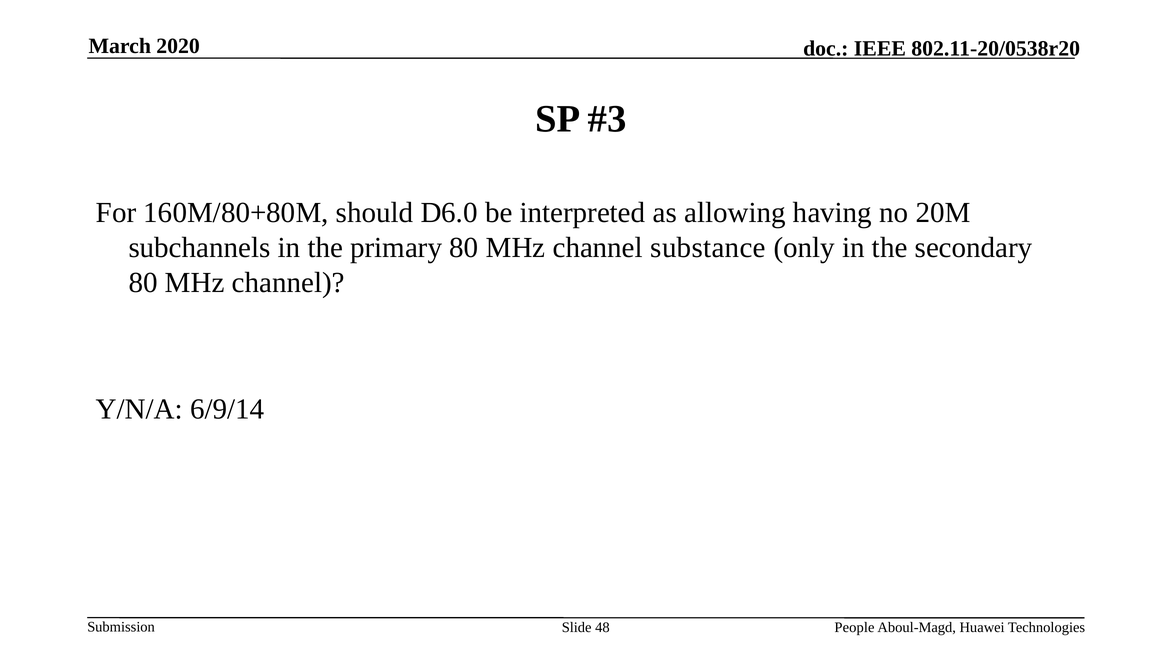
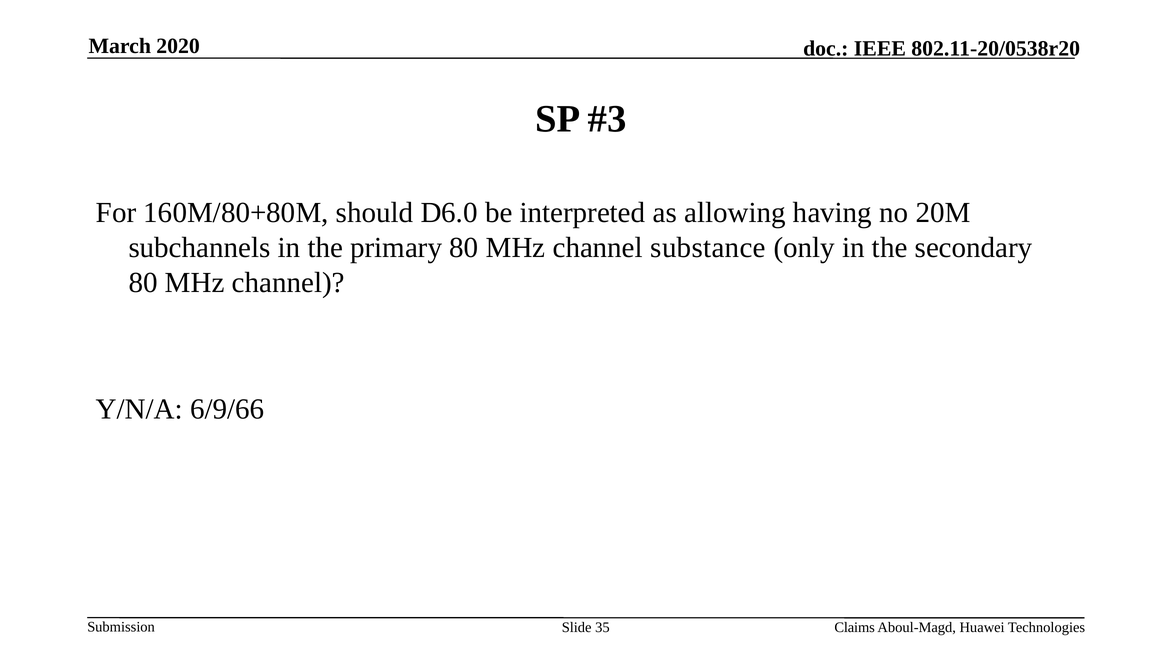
6/9/14: 6/9/14 -> 6/9/66 (227, 409)
48: 48 -> 35 (602, 627)
People: People -> Claims (855, 627)
